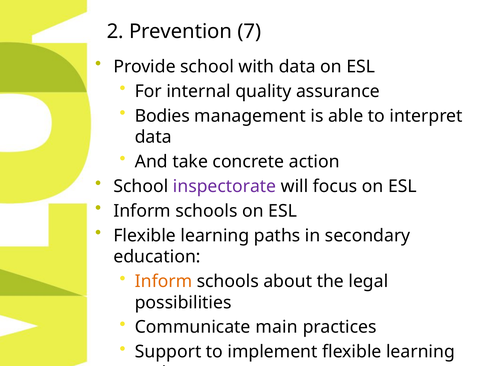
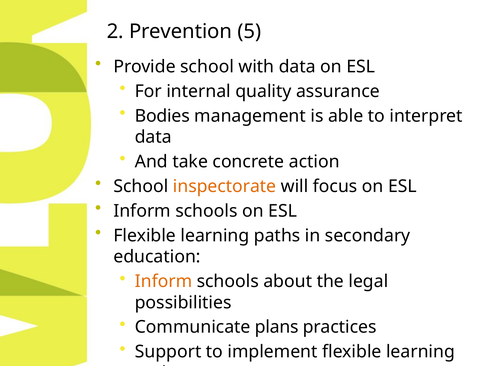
7: 7 -> 5 (249, 31)
inspectorate colour: purple -> orange (225, 186)
main: main -> plans (277, 327)
